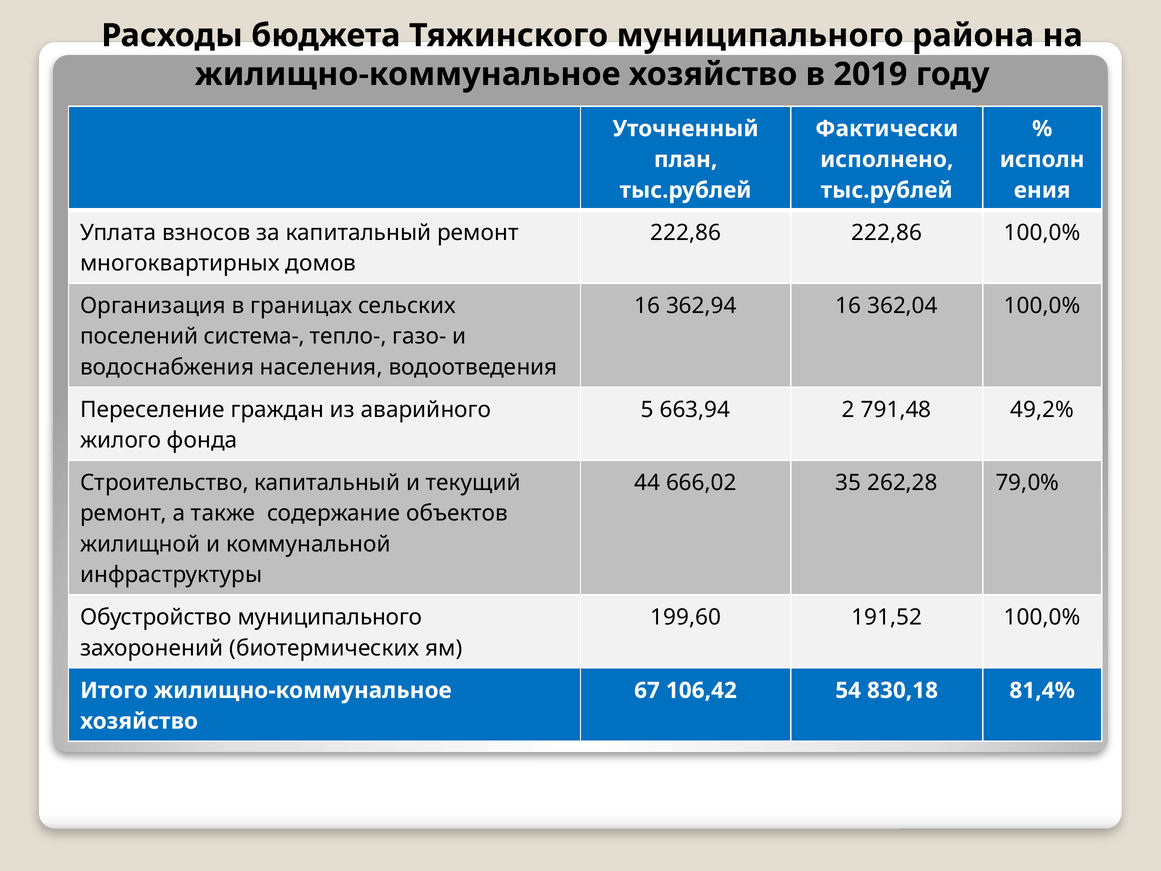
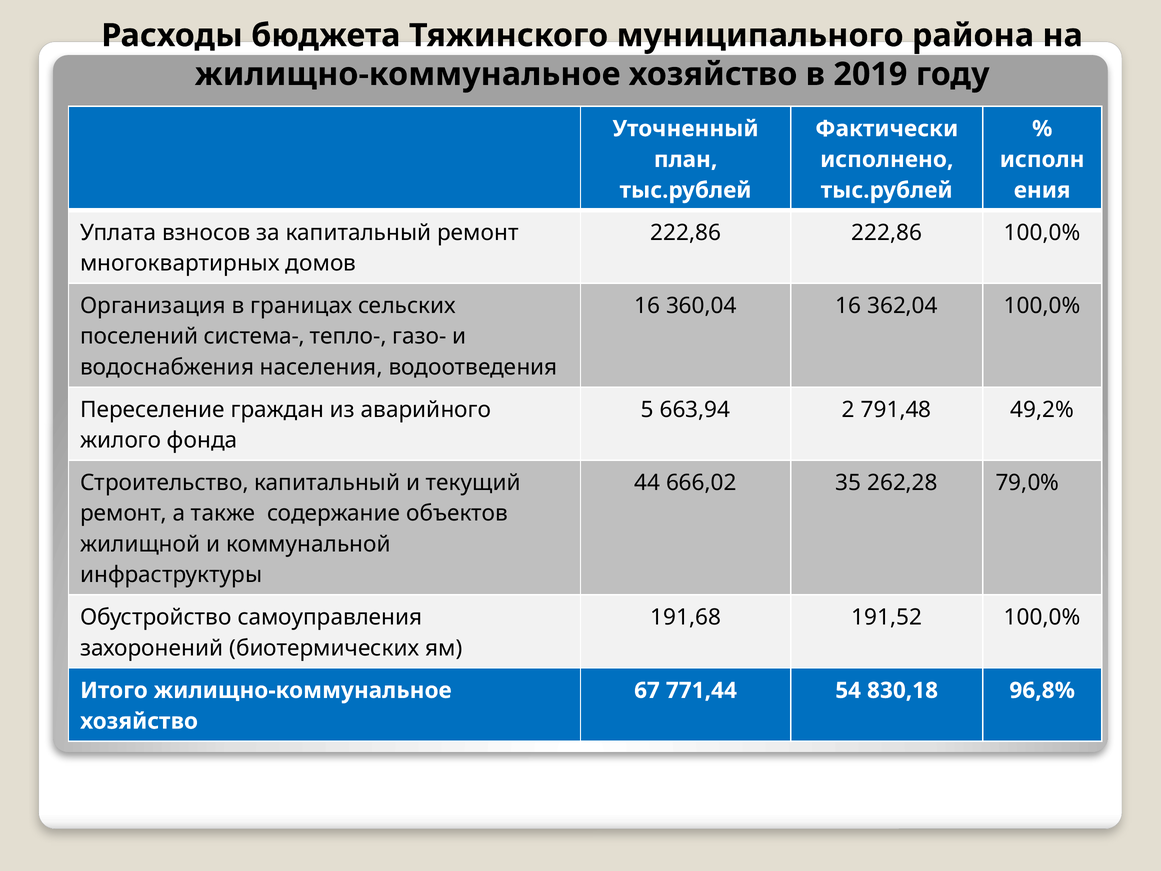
362,94: 362,94 -> 360,04 (701, 306)
Обустройство муниципального: муниципального -> самоуправления (330, 617)
199,60: 199,60 -> 191,68 (686, 617)
106,42: 106,42 -> 771,44 (701, 690)
81,4%: 81,4% -> 96,8% (1042, 690)
